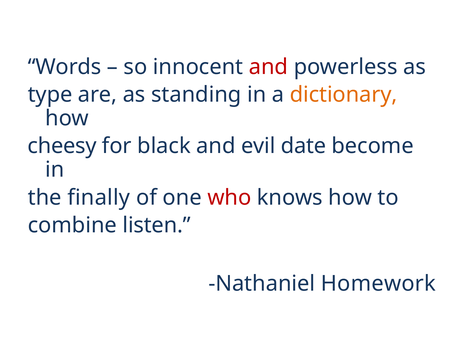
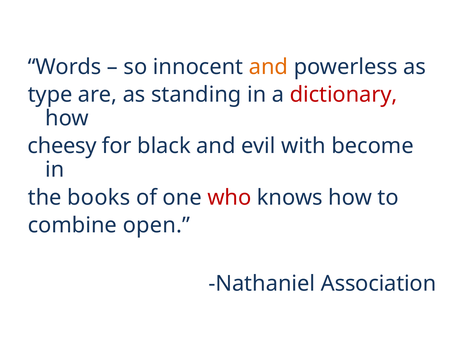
and colour: red -> orange (268, 67)
dictionary colour: orange -> red (344, 95)
date: date -> with (303, 146)
finally: finally -> books (99, 198)
listen: listen -> open (156, 225)
Homework: Homework -> Association (379, 284)
